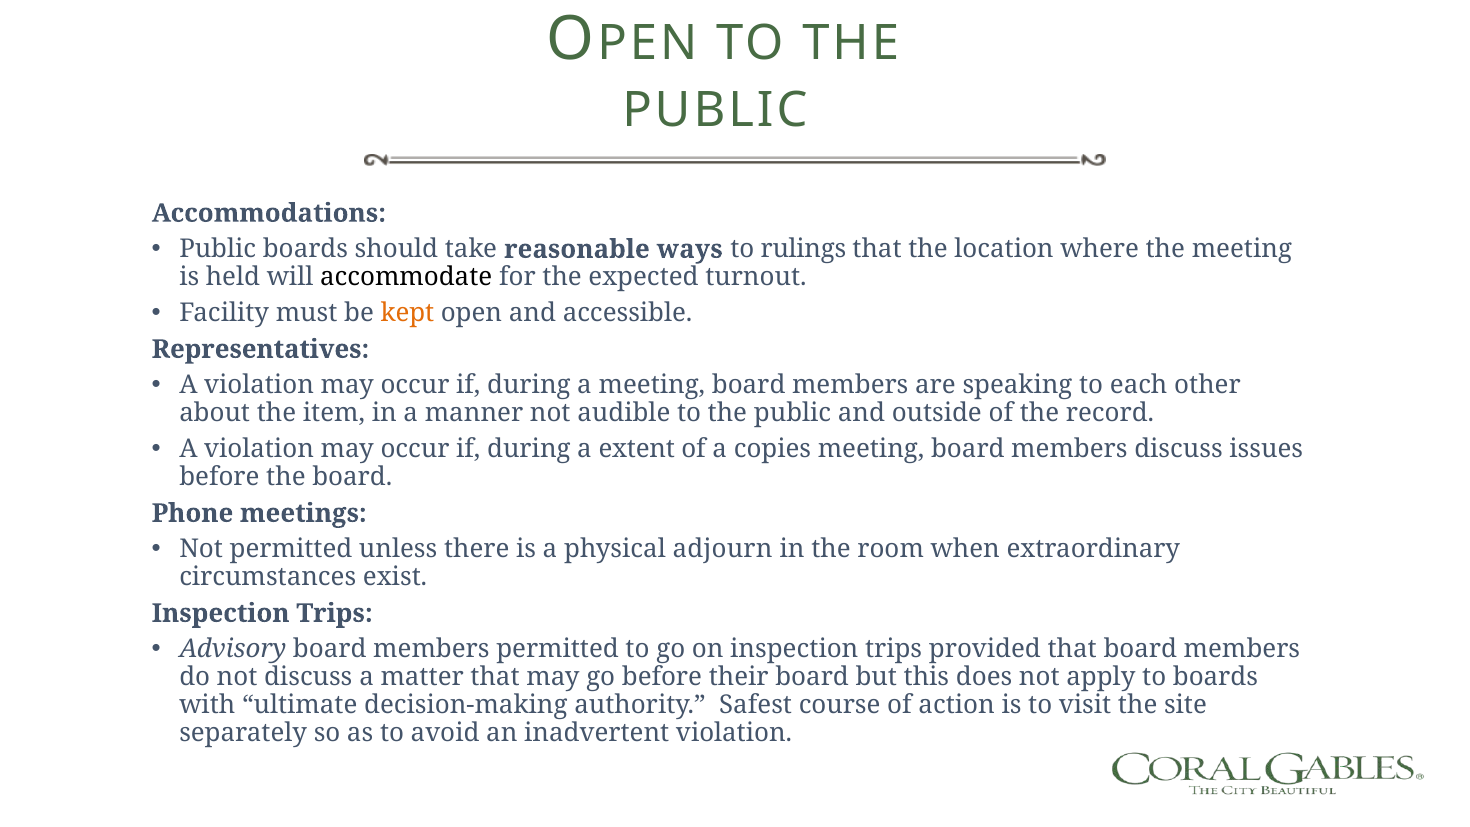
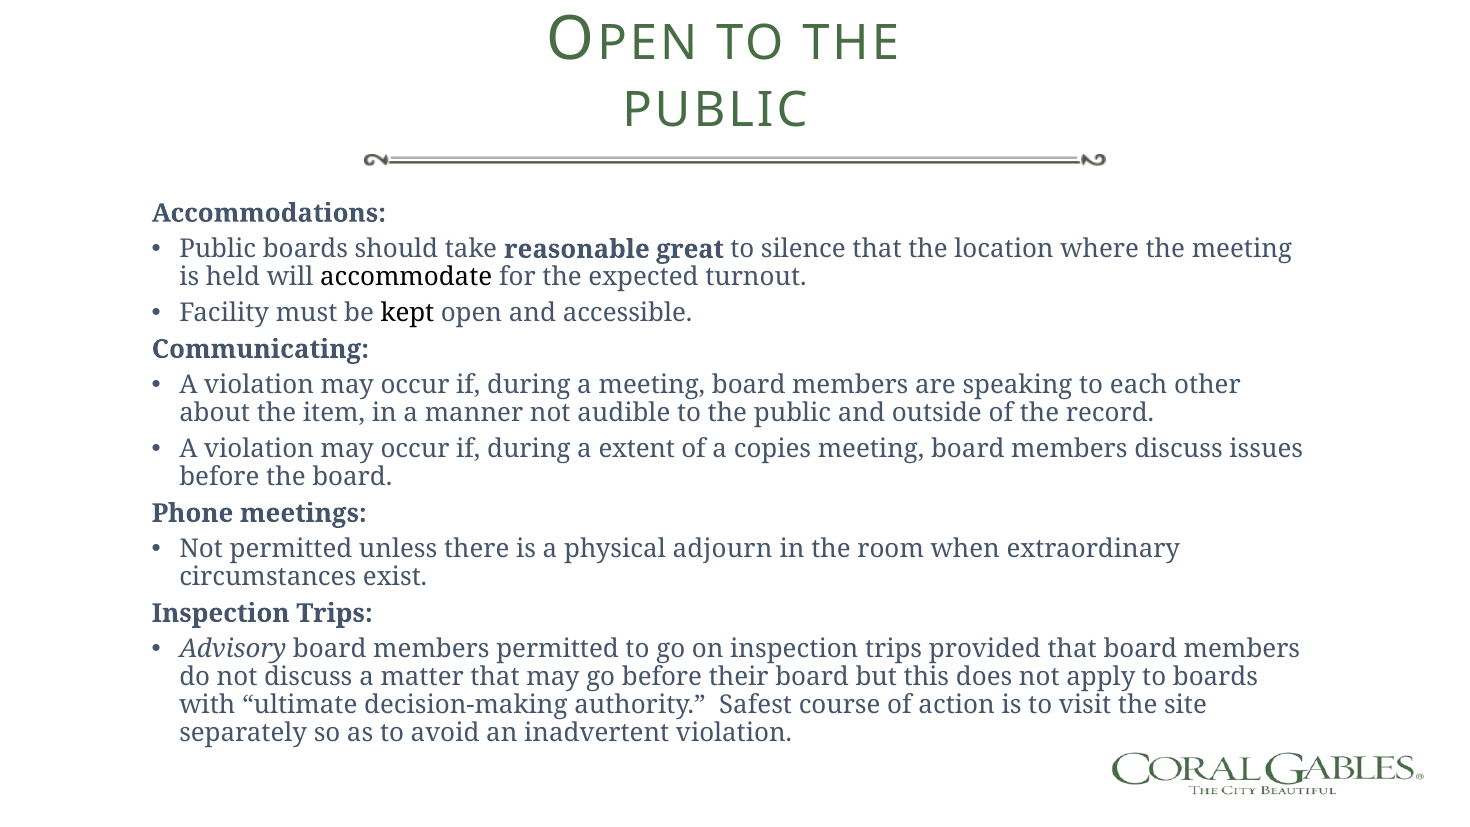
ways: ways -> great (690, 249)
rulings: rulings -> silence (803, 249)
kept colour: orange -> black (407, 313)
Representatives: Representatives -> Communicating (260, 349)
